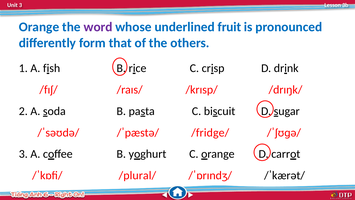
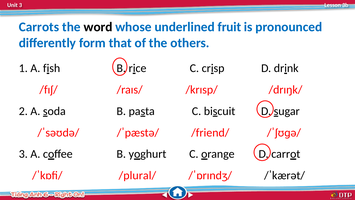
Orange: Orange -> Carrots (39, 27)
word colour: purple -> black (98, 27)
/fridge/: /fridge/ -> /friend/ (210, 132)
